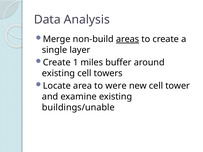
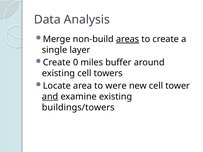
1: 1 -> 0 (76, 63)
and underline: none -> present (50, 97)
buildings/unable: buildings/unable -> buildings/towers (78, 108)
